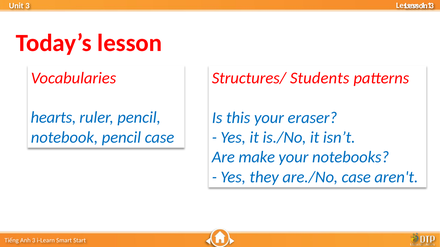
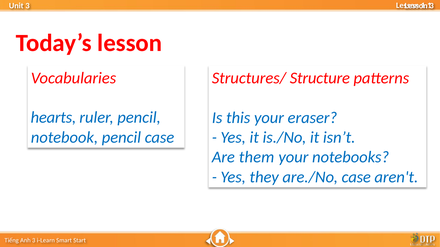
Students: Students -> Structure (320, 78)
make: make -> them (257, 157)
